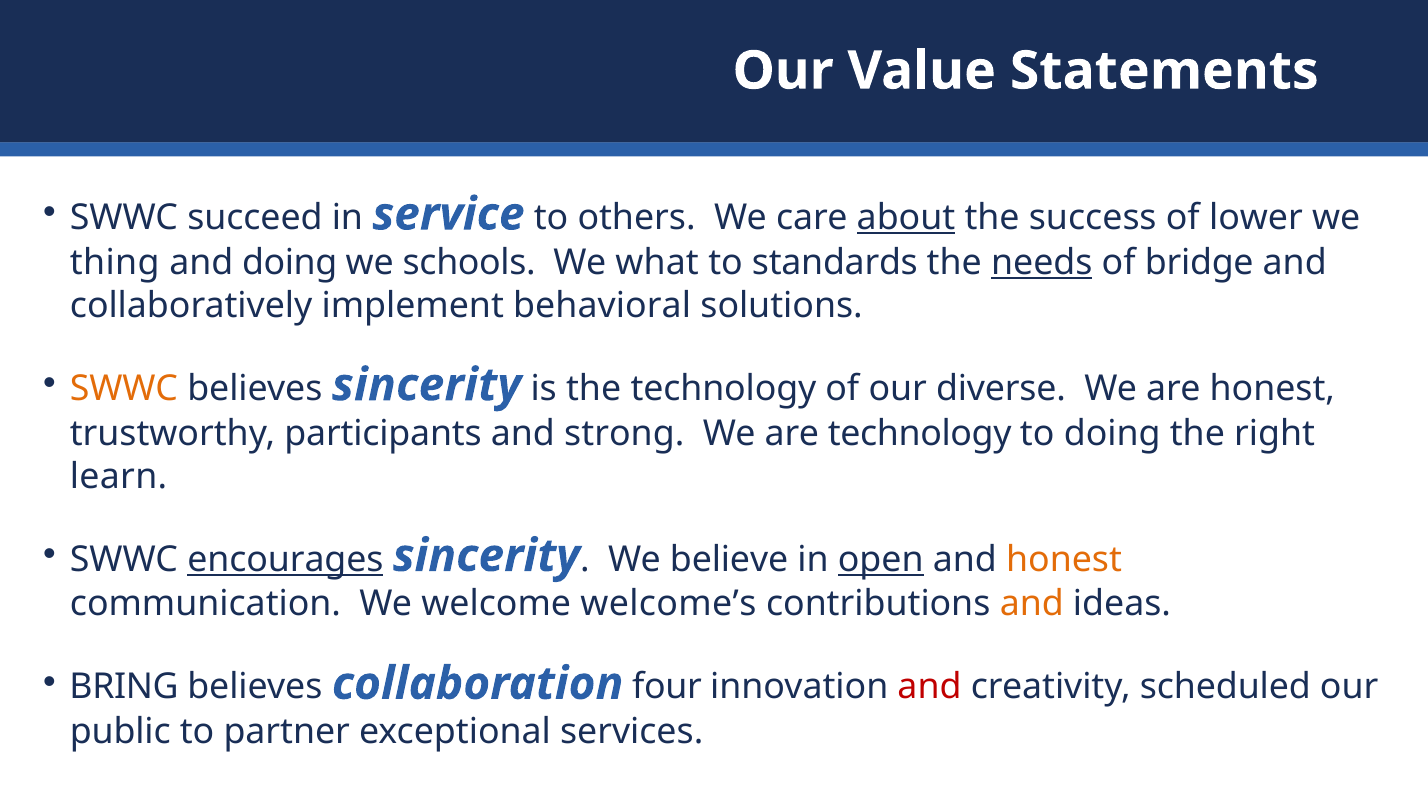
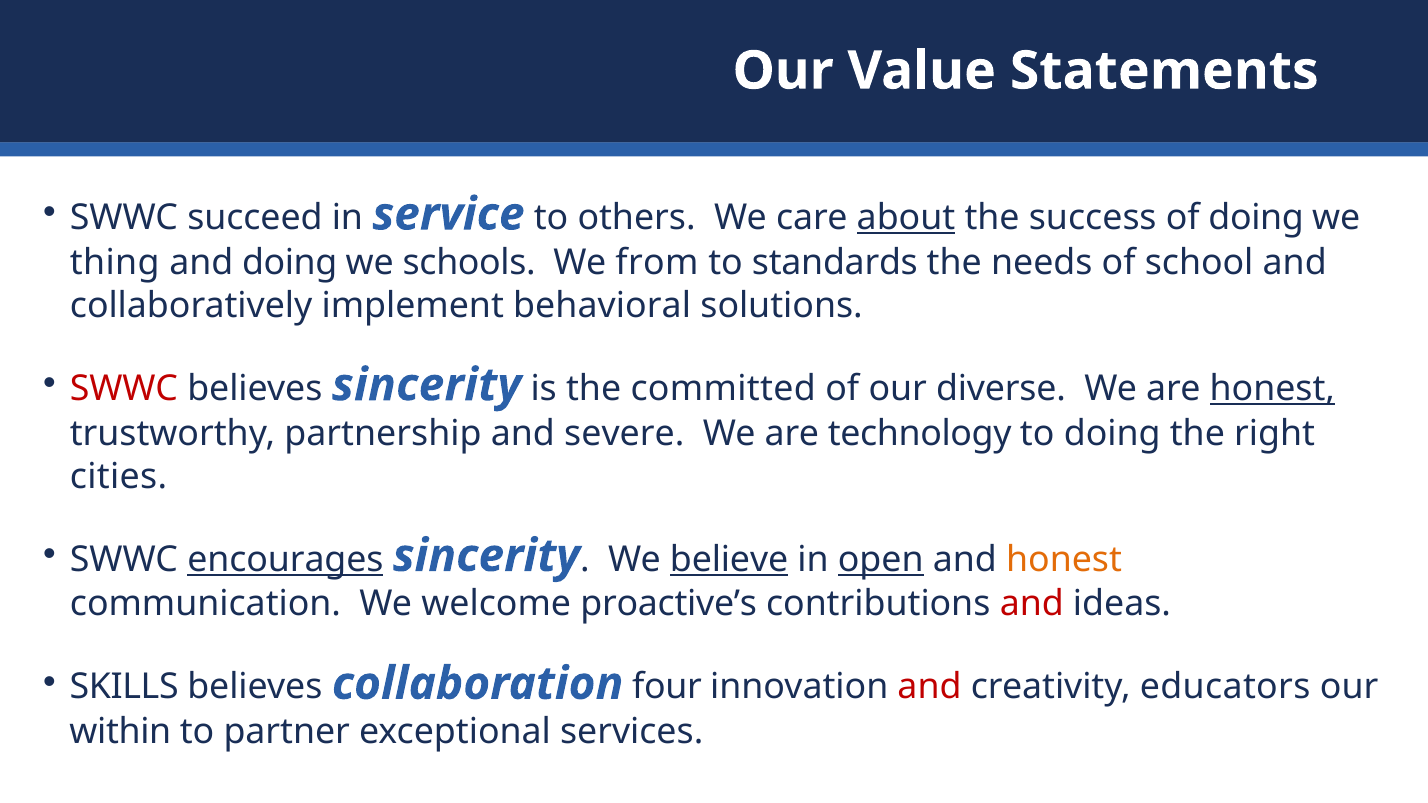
of lower: lower -> doing (1256, 218)
what: what -> from (657, 263)
needs underline: present -> none (1042, 263)
bridge: bridge -> school (1199, 263)
SWWC colour: orange -> red (124, 389)
the technology: technology -> committed (723, 389)
honest underline: none -> present (1272, 389)
participants: participants -> partnership (383, 434)
strong: strong -> severe (624, 434)
learn: learn -> cities (119, 476)
believe underline: none -> present (729, 559)
welcome’s: welcome’s -> proactive’s (669, 604)
and colour: orange -> red (1032, 604)
BRING: BRING -> SKILLS (124, 687)
scheduled: scheduled -> educators (1225, 687)
public: public -> within (120, 732)
